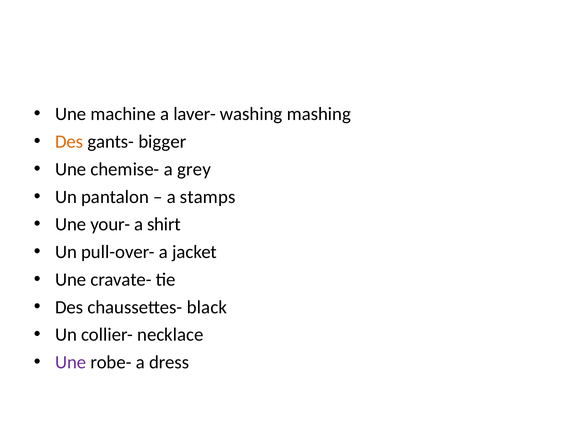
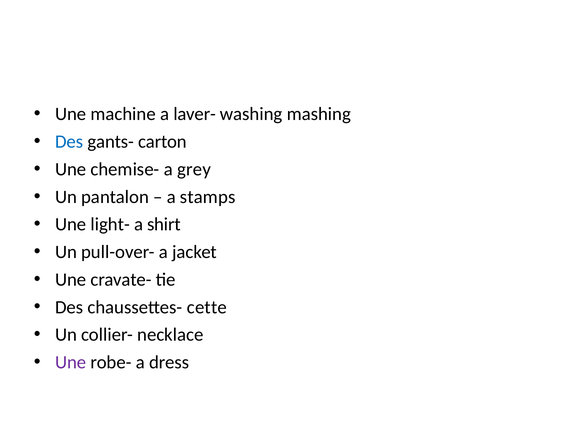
Des colour: orange -> blue (69, 142)
bigger: bigger -> carton (162, 142)
your-: your- -> light- (110, 224)
black: black -> cette (207, 307)
